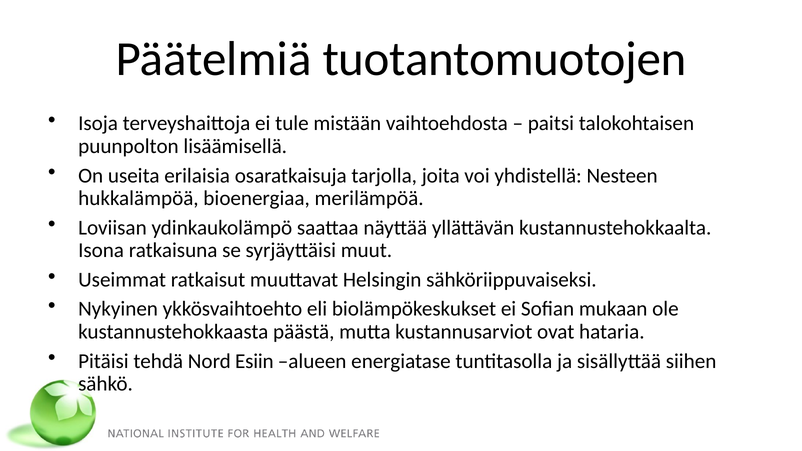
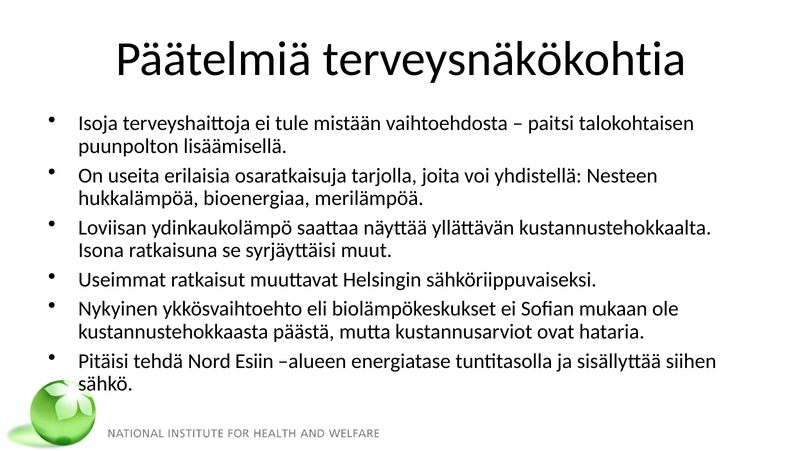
tuotantomuotojen: tuotantomuotojen -> terveysnäkökohtia (504, 59)
